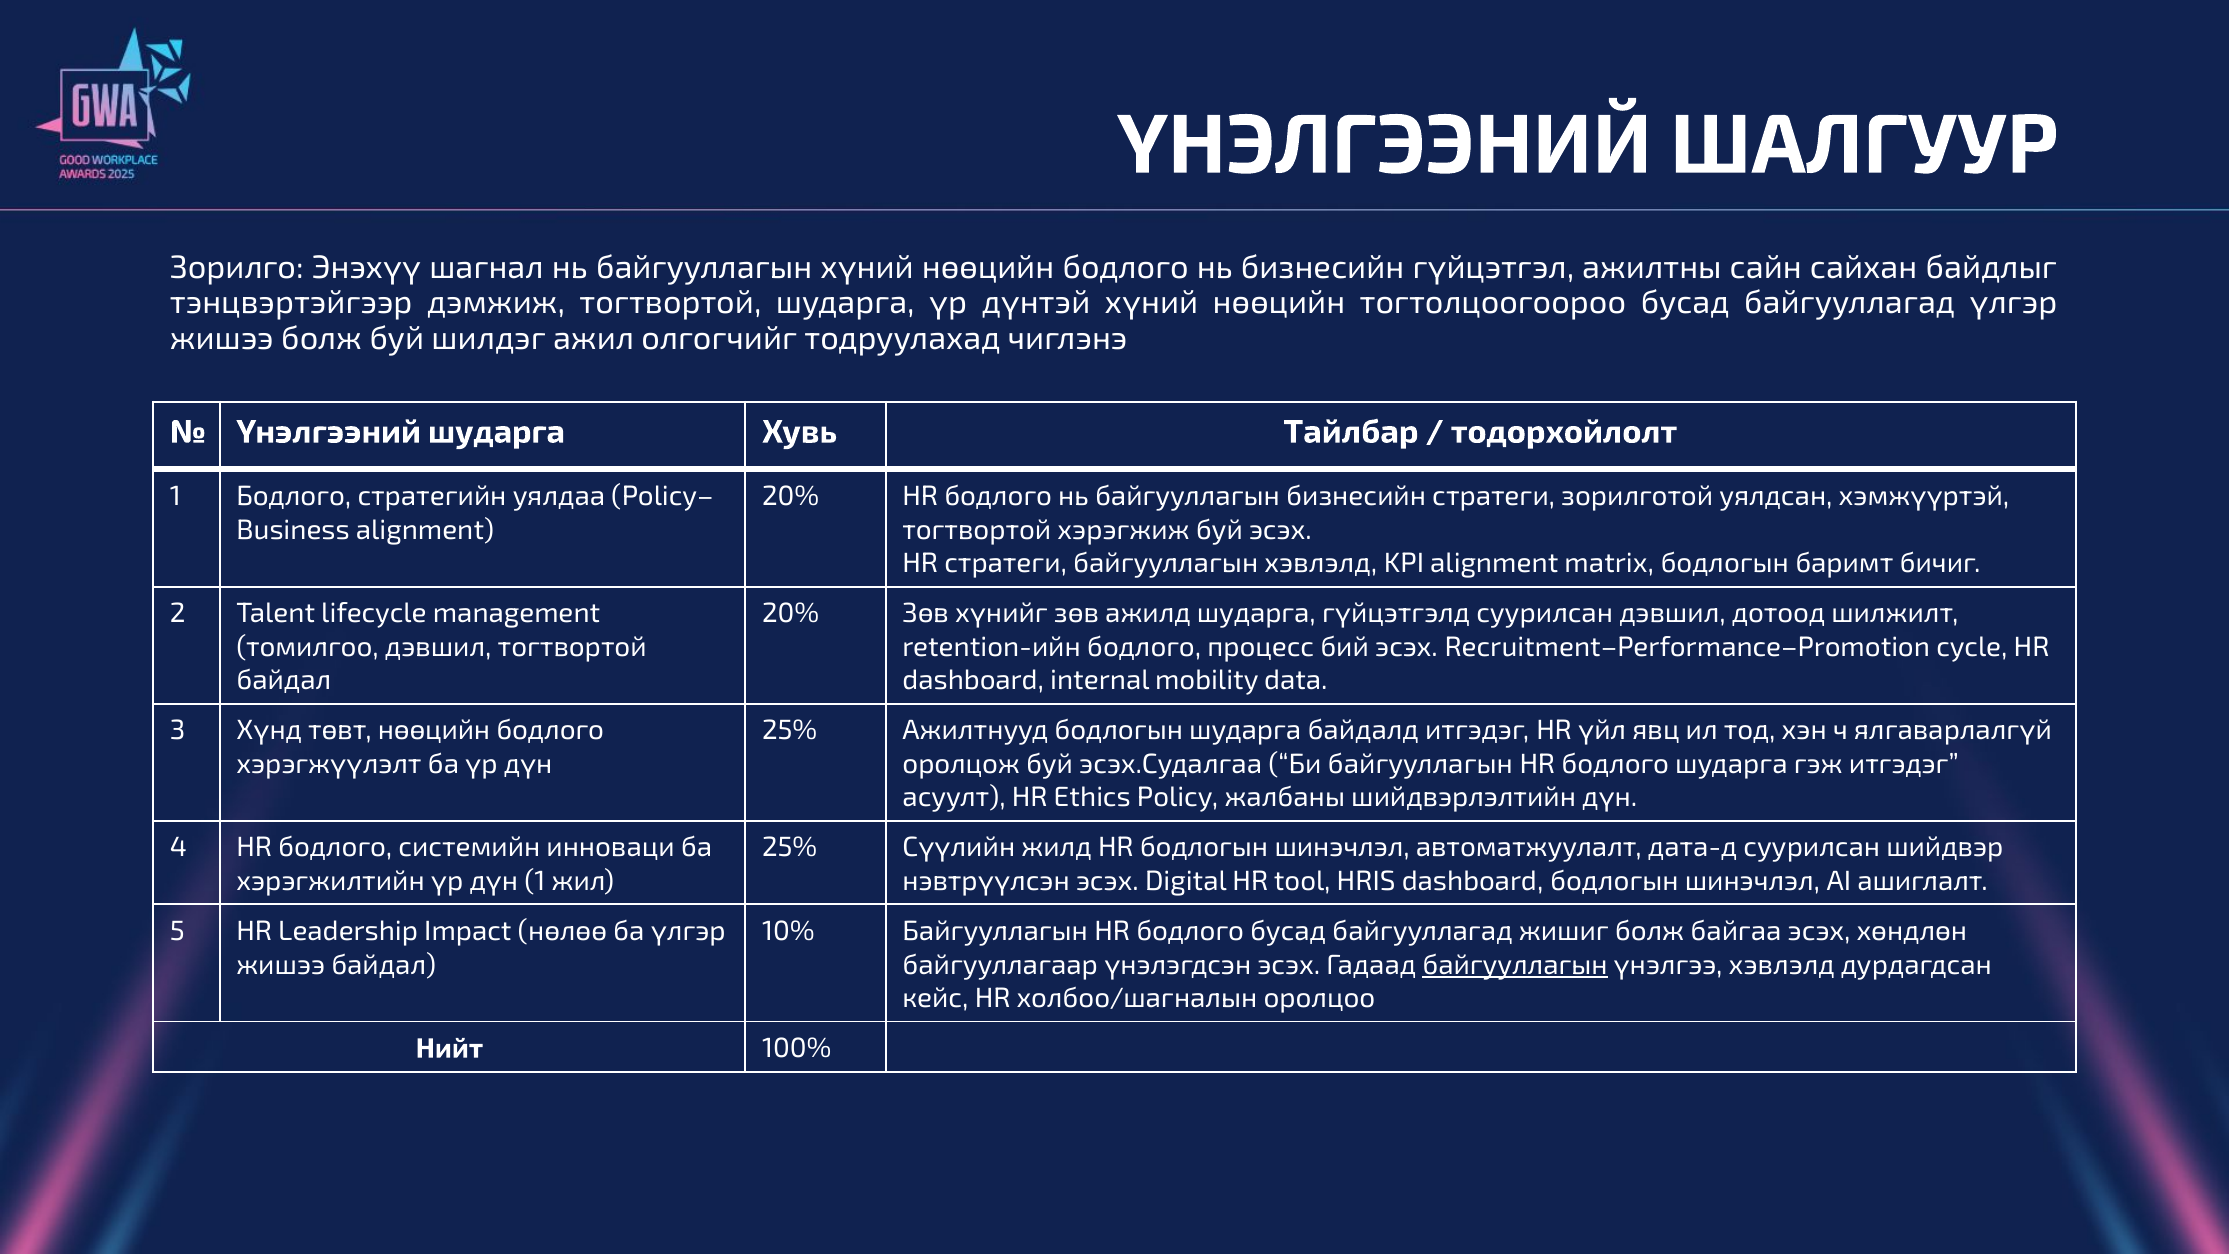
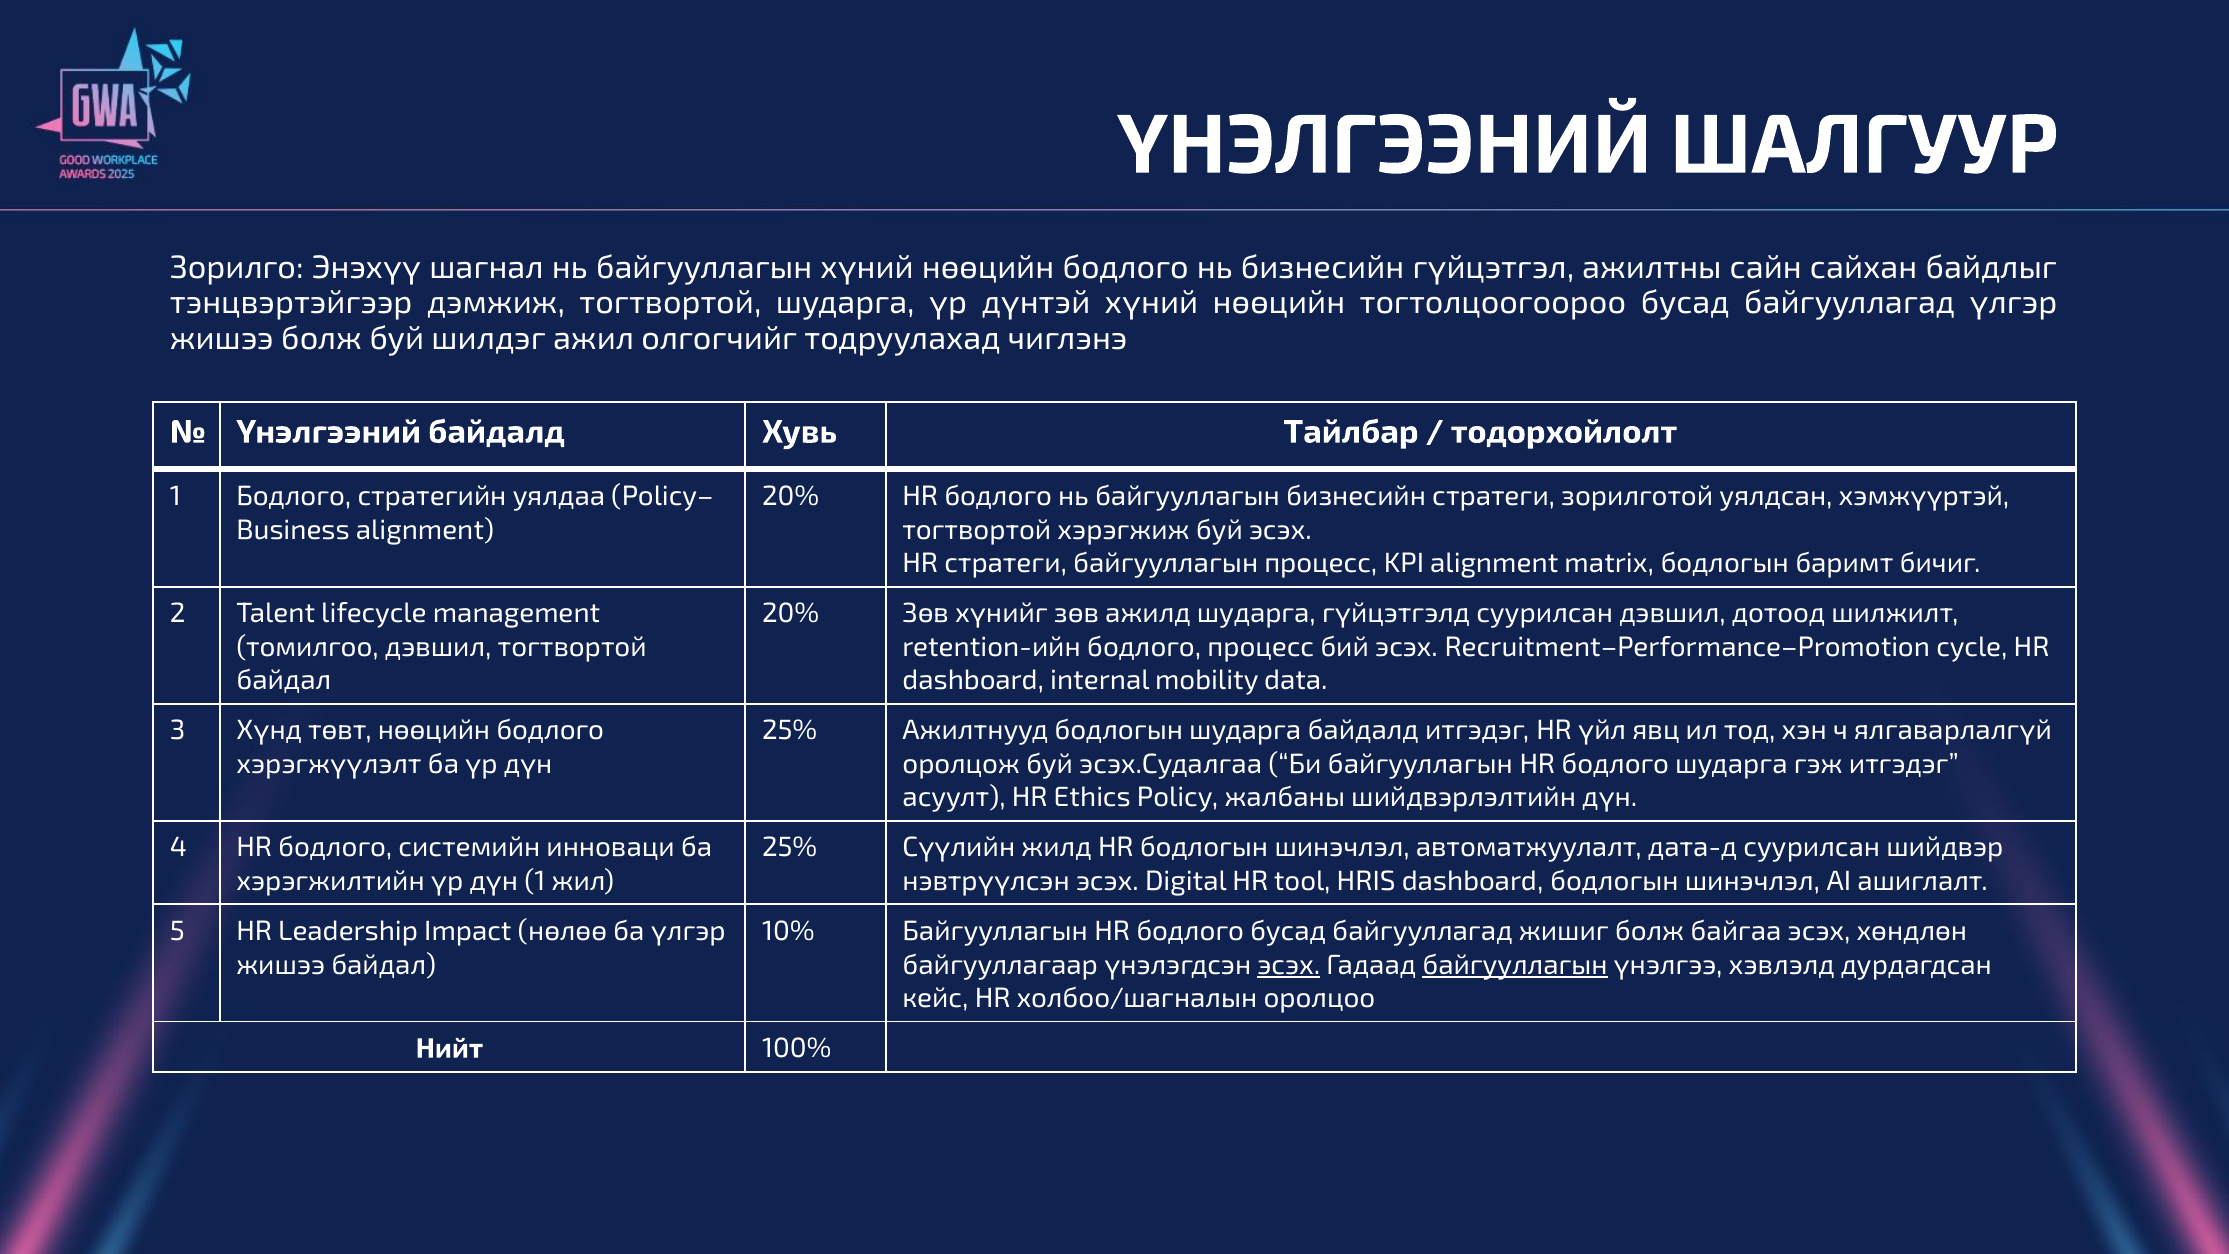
Үнэлгээний шударга: шударга -> байдалд (496, 432)
байгууллагын хэвлэлд: хэвлэлд -> процесс (1321, 563)
эсэх underline: none -> present (1289, 965)
